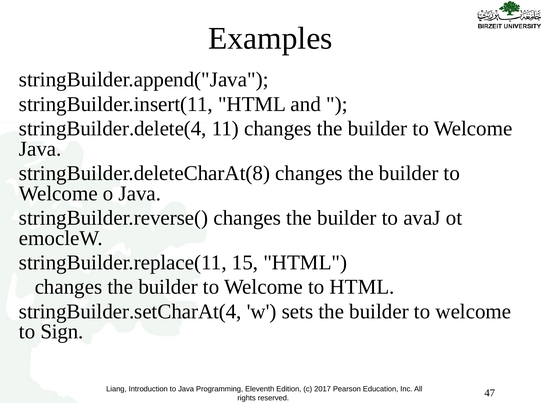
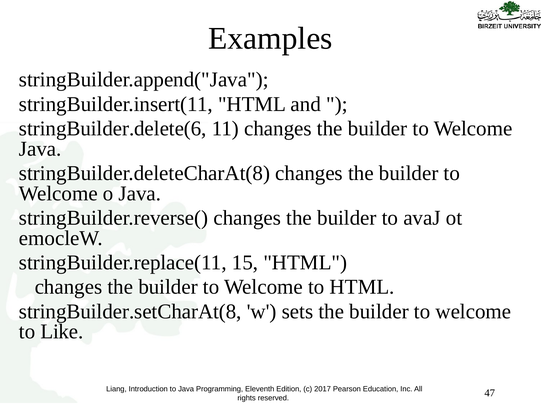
stringBuilder.delete(4: stringBuilder.delete(4 -> stringBuilder.delete(6 (113, 128)
stringBuilder.setCharAt(4: stringBuilder.setCharAt(4 -> stringBuilder.setCharAt(8 (130, 311)
Sign: Sign -> Like (62, 331)
